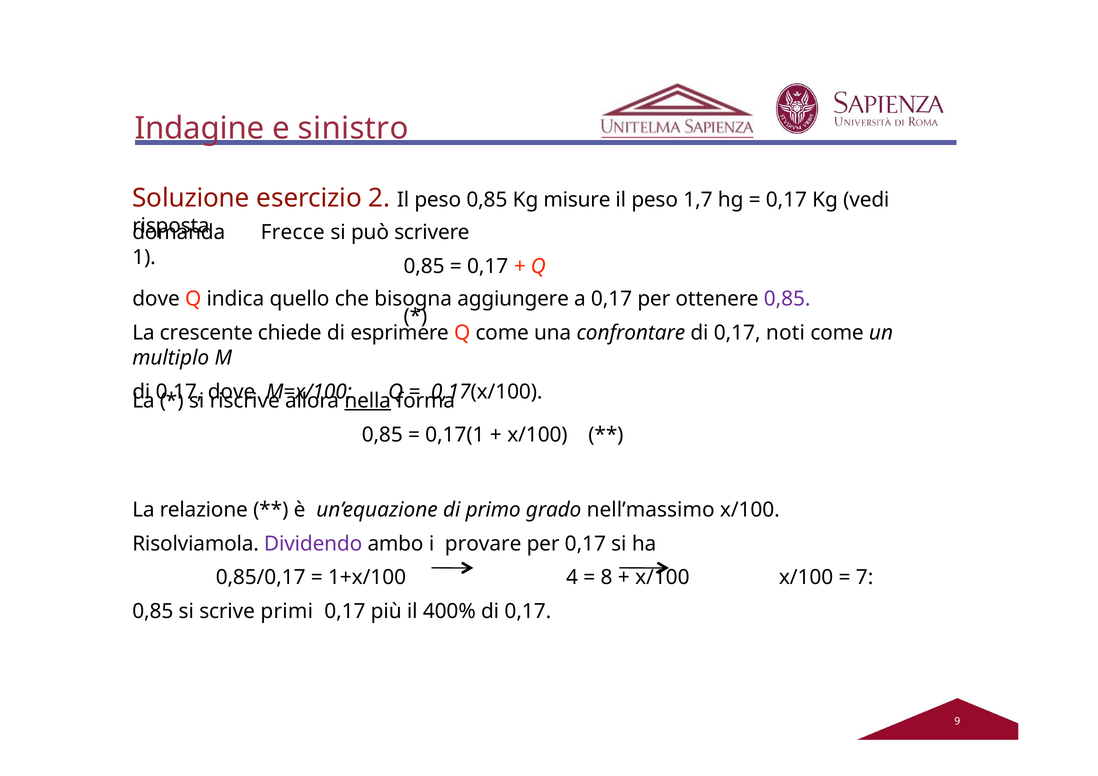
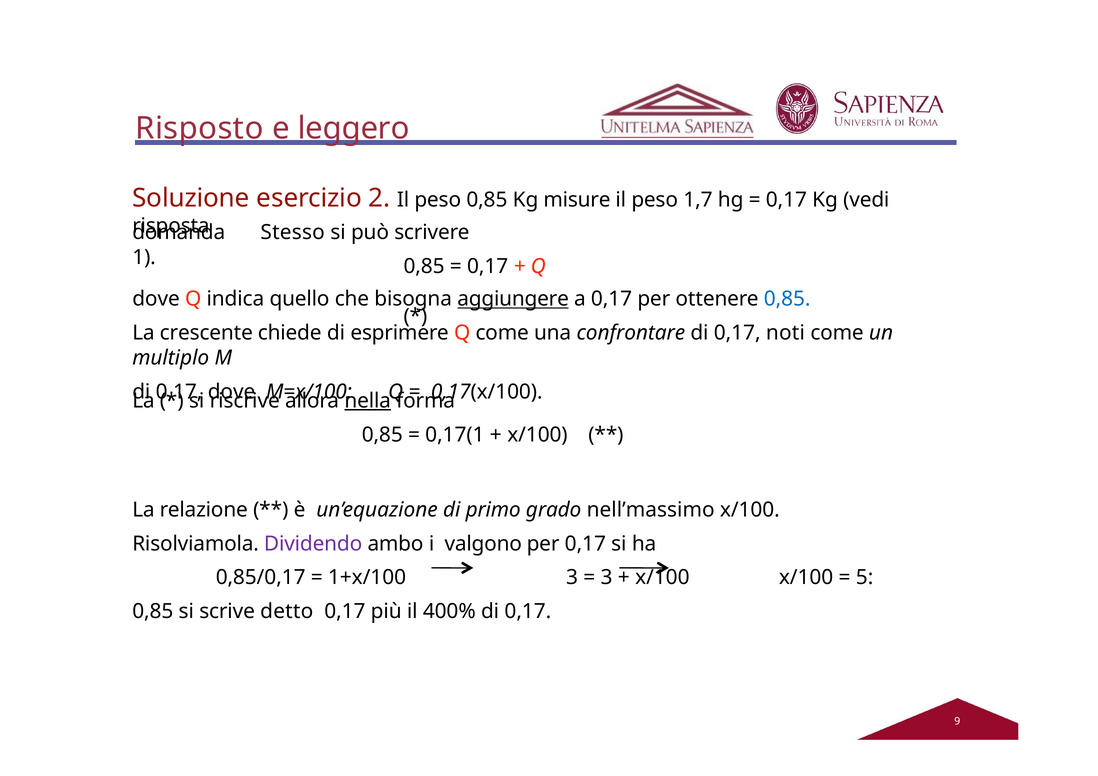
Indagine: Indagine -> Risposto (199, 128)
sinistro: sinistro -> leggero (354, 128)
Frecce: Frecce -> Stesso (293, 233)
aggiungere underline: none -> present (513, 299)
0,85 colour: purple -> blue (787, 299)
provare: provare -> valgono (483, 544)
1+x/100 4: 4 -> 3 (572, 577)
8: 8 -> 3 (607, 577)
7: 7 -> 5 (865, 577)
primi: primi -> detto (287, 611)
